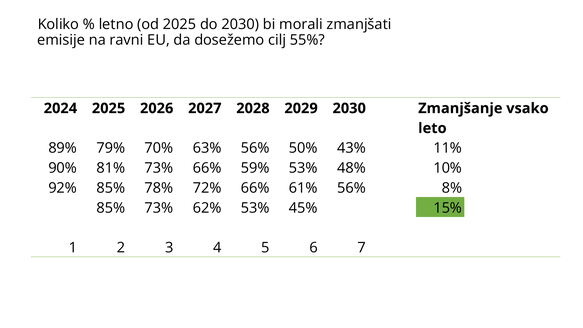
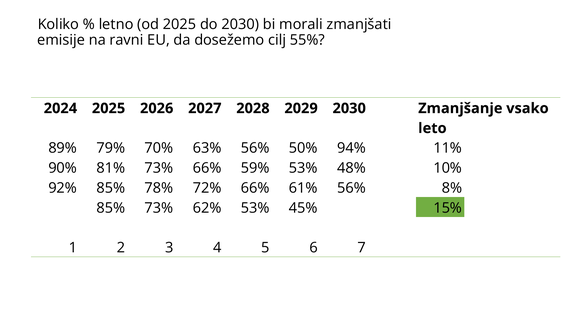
43%: 43% -> 94% (351, 148)
